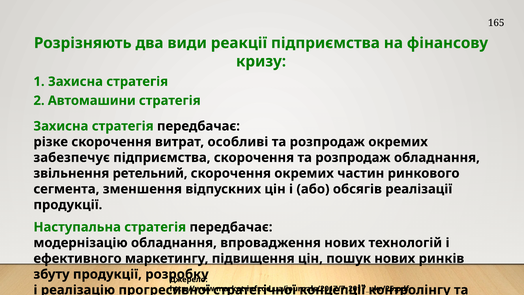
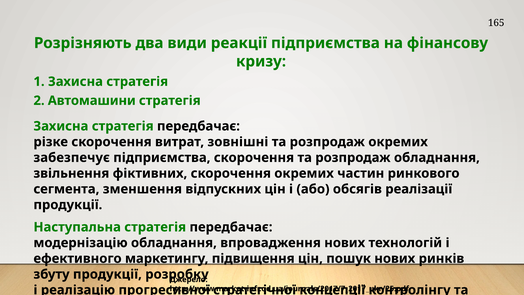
особливі: особливі -> зовнішні (238, 142)
ретельний: ретельний -> фіктивних (150, 173)
